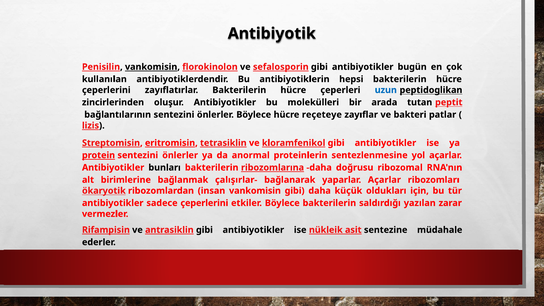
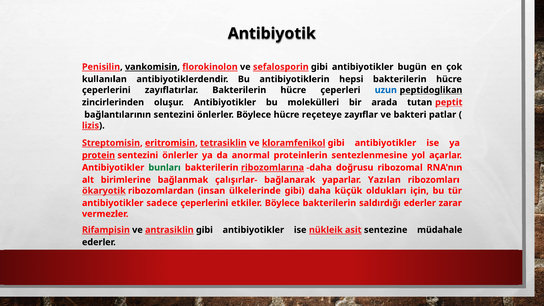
bunları colour: black -> green (165, 168)
yaparlar Açarlar: Açarlar -> Yazılan (384, 180)
insan vankomisin: vankomisin -> ülkelerinde (255, 191)
saldırdığı yazılan: yazılan -> ederler (420, 203)
